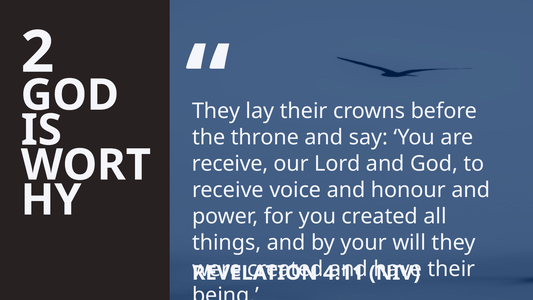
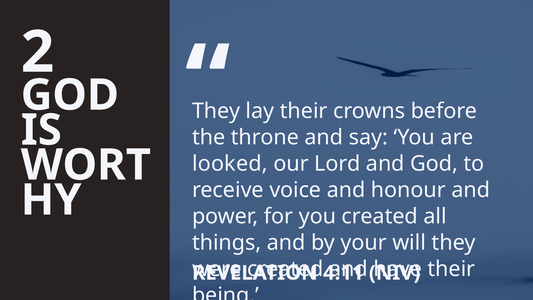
receive: receive -> looked (230, 164)
